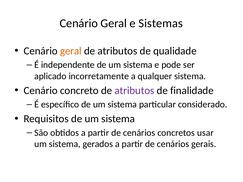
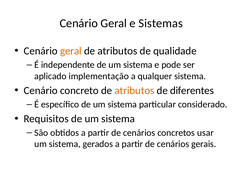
incorretamente: incorretamente -> implementação (99, 76)
atributos colour: purple -> orange (134, 91)
finalidade: finalidade -> diferentes (192, 91)
